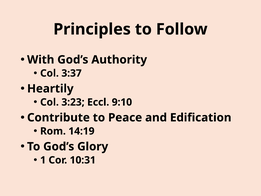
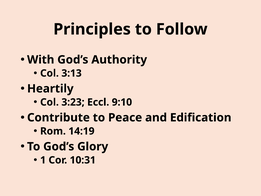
3:37: 3:37 -> 3:13 (72, 73)
